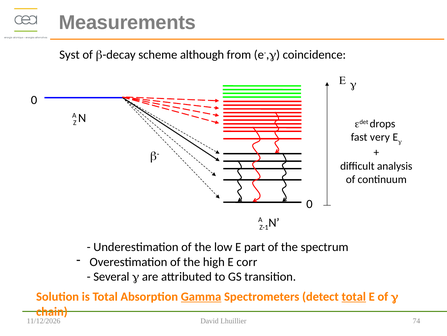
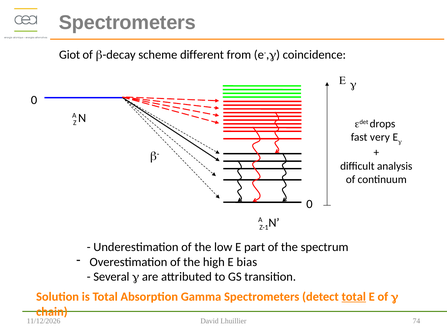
Measurements: Measurements -> Spectrometers (127, 23)
Syst: Syst -> Giot (70, 55)
although: although -> different (202, 55)
corr: corr -> bias (247, 261)
Gamma underline: present -> none (201, 296)
